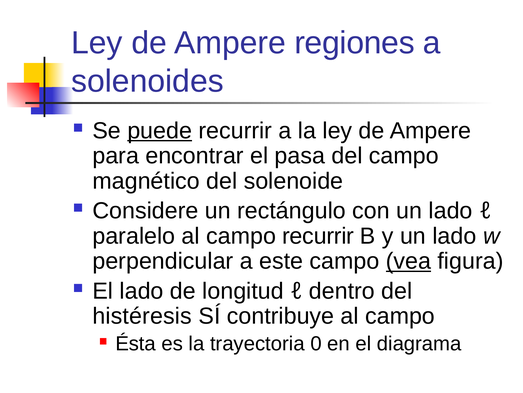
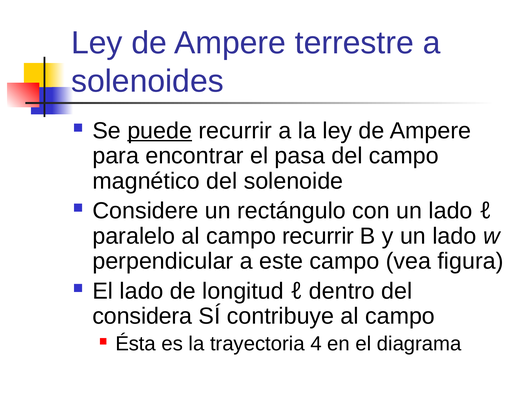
regiones: regiones -> terrestre (354, 43)
vea underline: present -> none (408, 261)
histéresis: histéresis -> considera (142, 316)
0: 0 -> 4 (316, 343)
